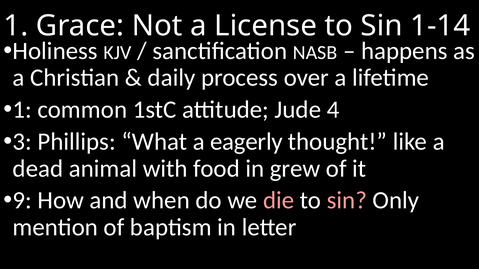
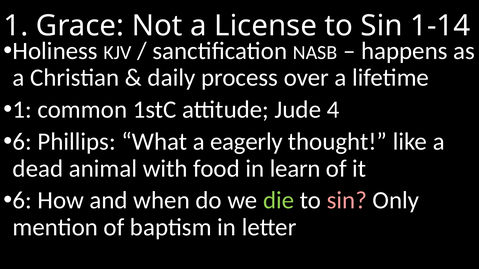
3: 3 -> 6 (22, 142)
grew: grew -> learn (295, 169)
9: 9 -> 6 (22, 201)
die colour: pink -> light green (279, 201)
